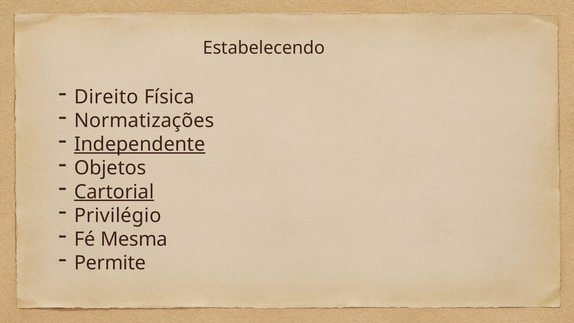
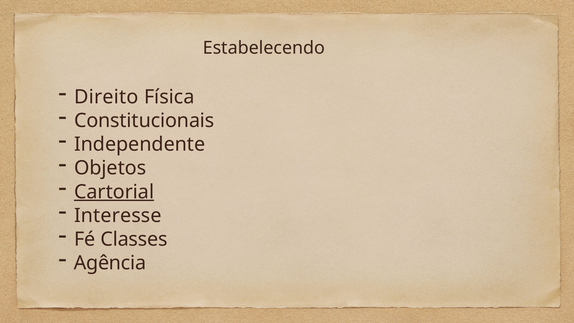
Normatizações: Normatizações -> Constitucionais (144, 121)
Independente underline: present -> none (140, 144)
Privilégio: Privilégio -> Interesse (118, 215)
Mesma: Mesma -> Classes (134, 239)
Permite: Permite -> Agência (110, 263)
